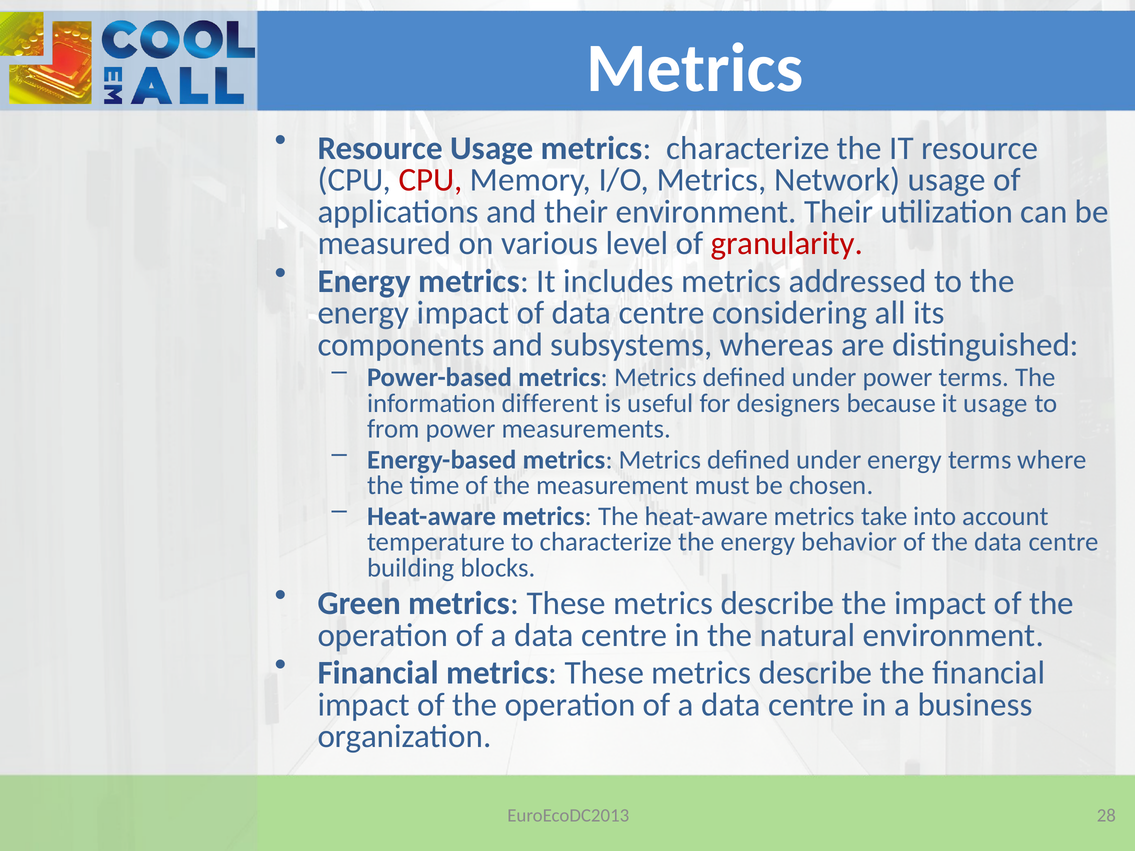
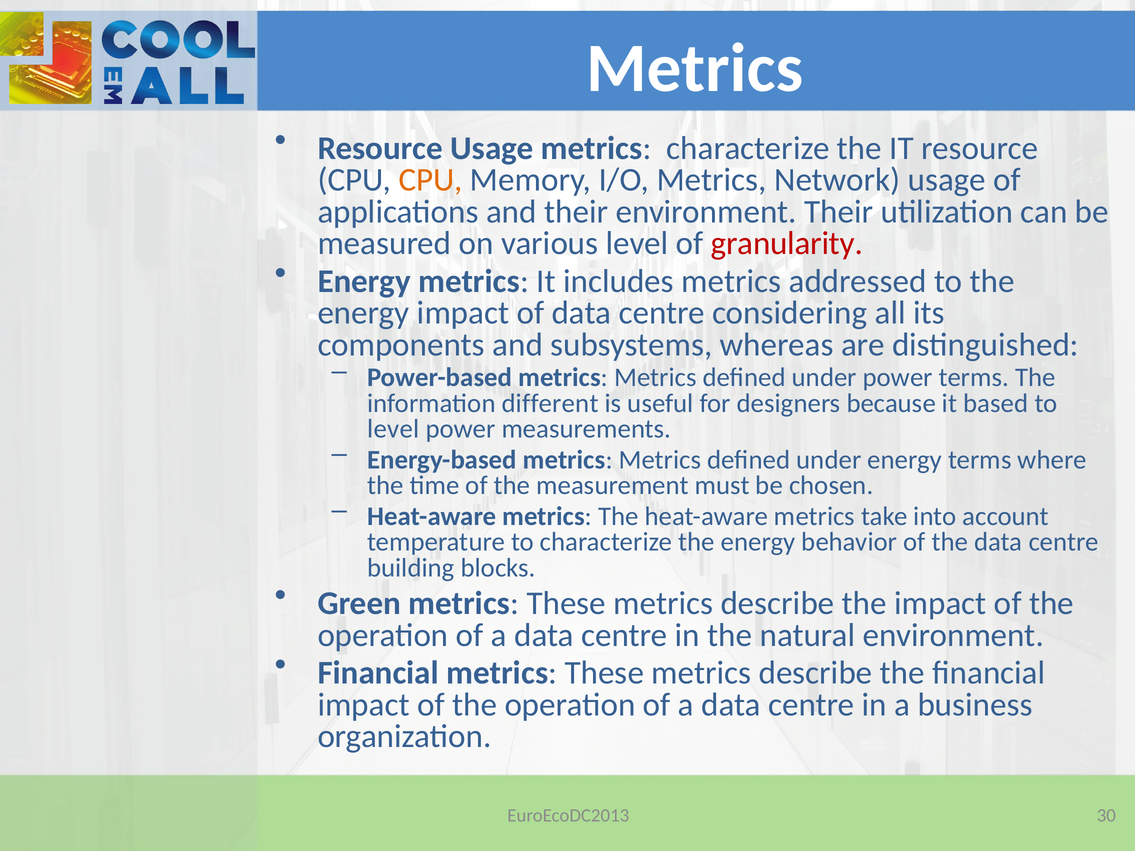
CPU colour: red -> orange (431, 180)
it usage: usage -> based (996, 403)
from: from -> level (393, 429)
28: 28 -> 30 (1106, 816)
